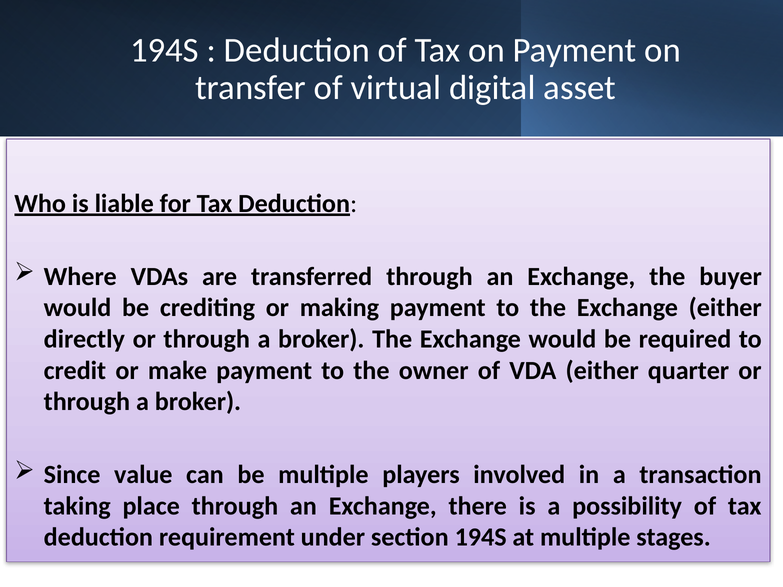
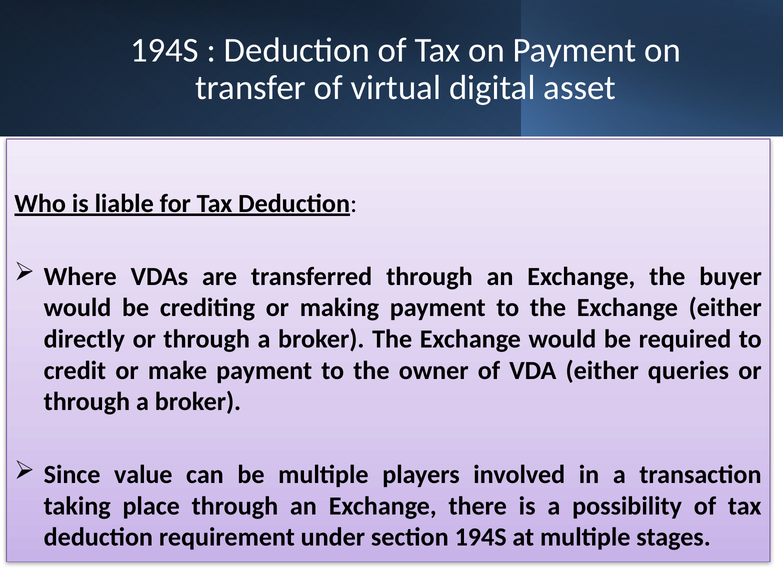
quarter: quarter -> queries (688, 371)
